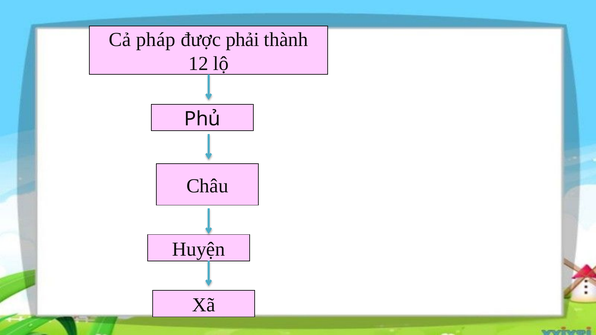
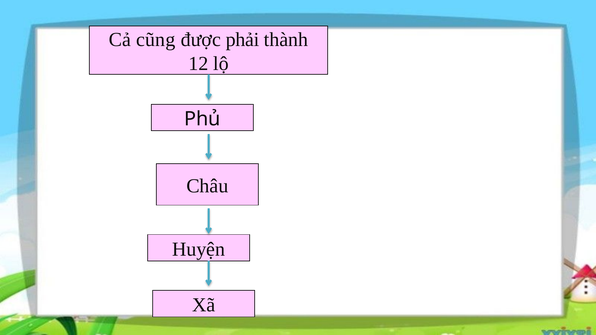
pháp: pháp -> cũng (156, 40)
